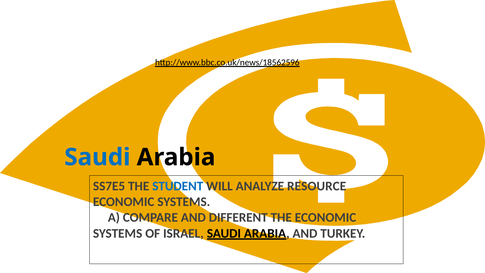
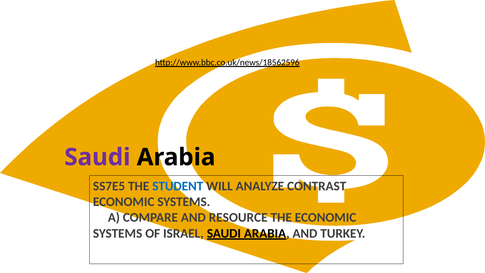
Saudi colour: blue -> purple (97, 157)
RESOURCE: RESOURCE -> CONTRAST (317, 186)
DIFFERENT: DIFFERENT -> RESOURCE (238, 217)
